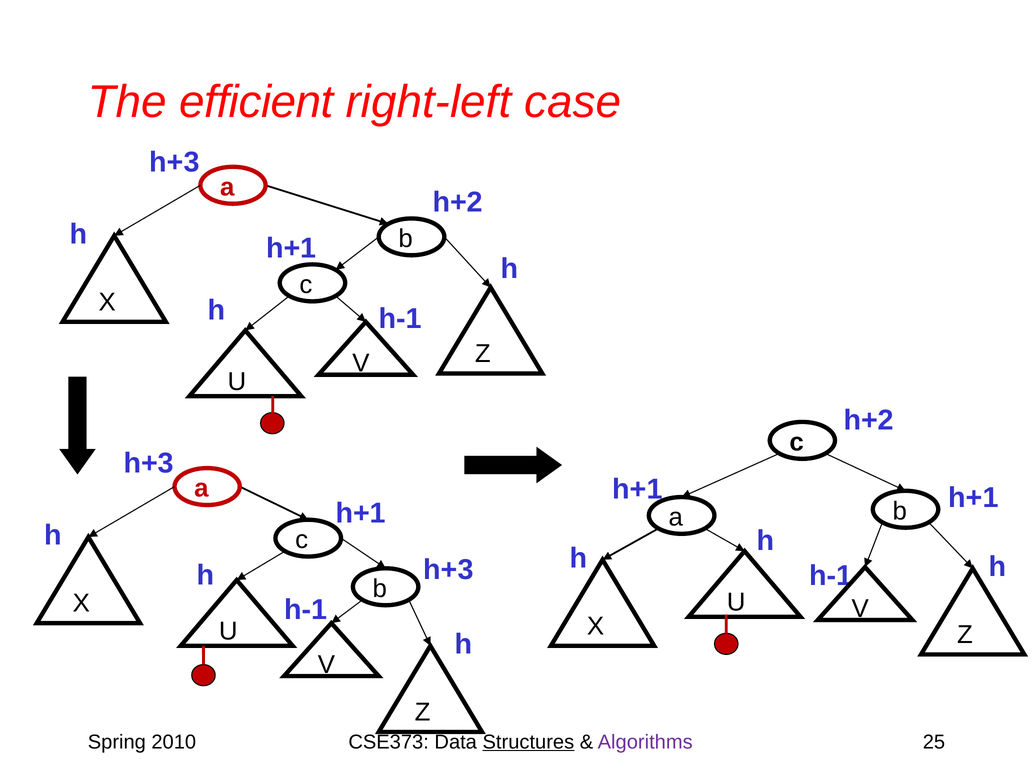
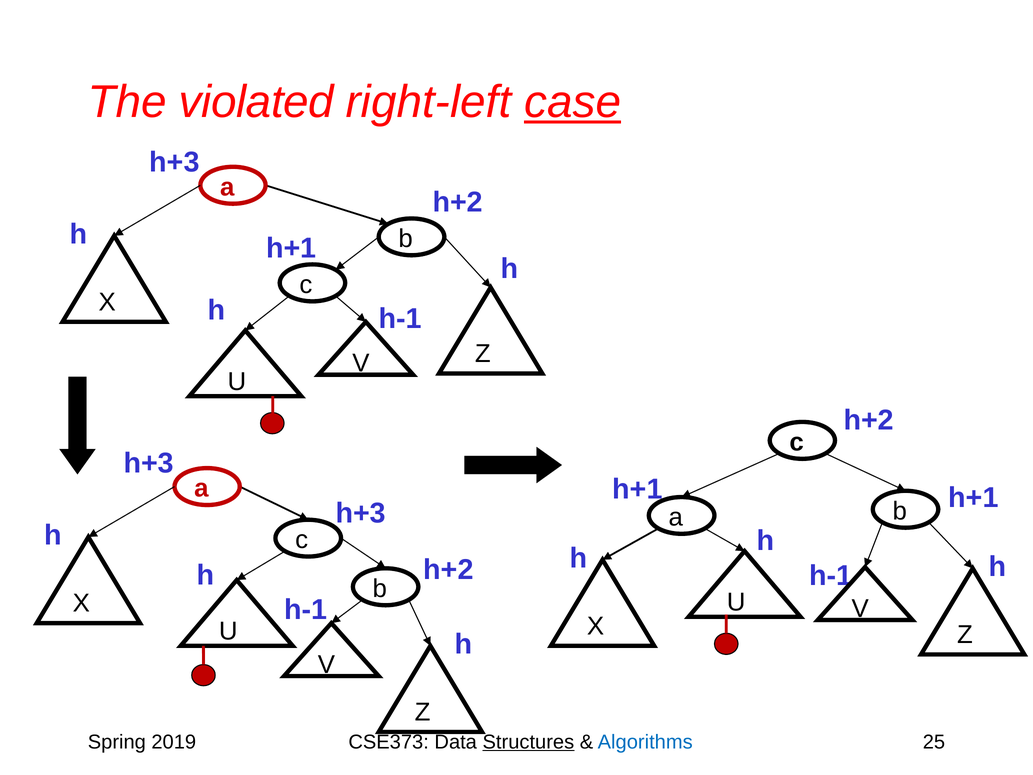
efficient: efficient -> violated (256, 102)
case underline: none -> present (573, 102)
h+1: h+1 -> h+3 (361, 513)
h+3: h+3 -> h+2 (448, 570)
2010: 2010 -> 2019 (174, 742)
Algorithms colour: purple -> blue (645, 742)
